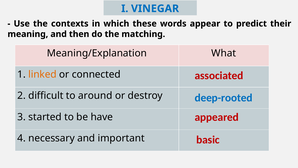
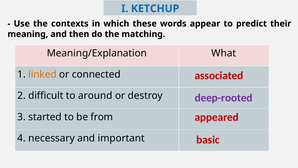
VINEGAR: VINEGAR -> KETCHUP (155, 9)
deep-rooted colour: blue -> purple (224, 98)
have: have -> from (102, 117)
